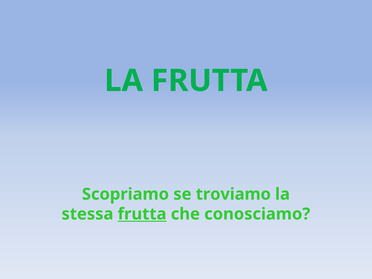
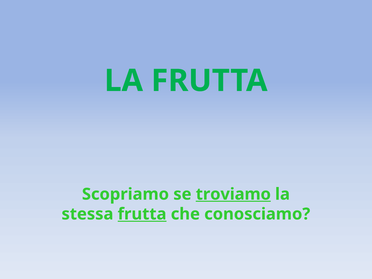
troviamo underline: none -> present (233, 194)
